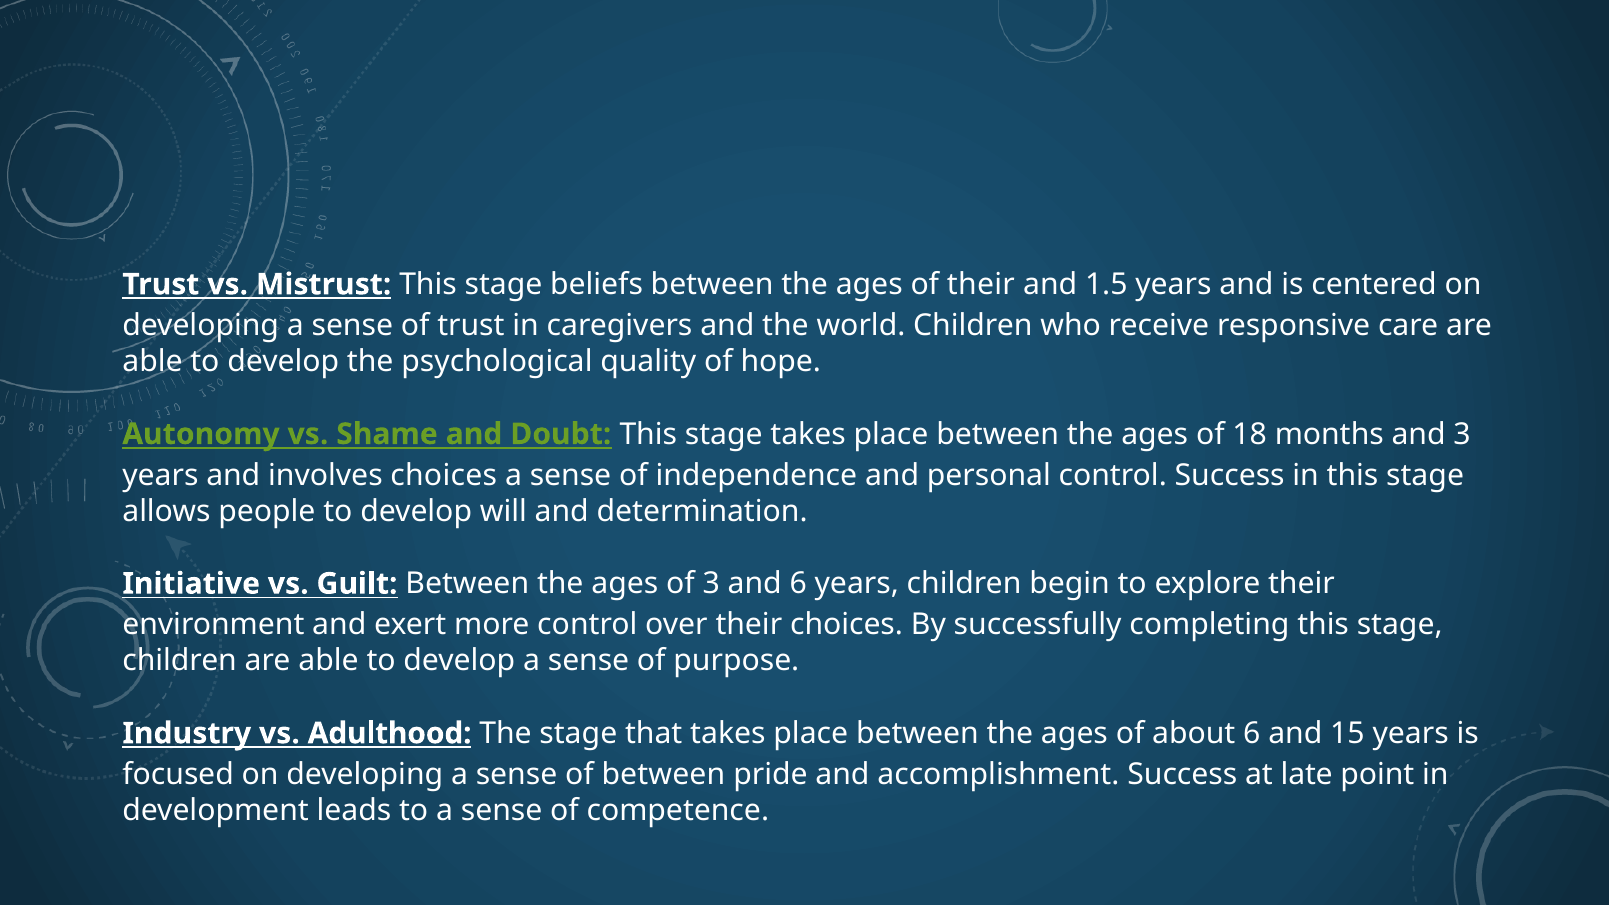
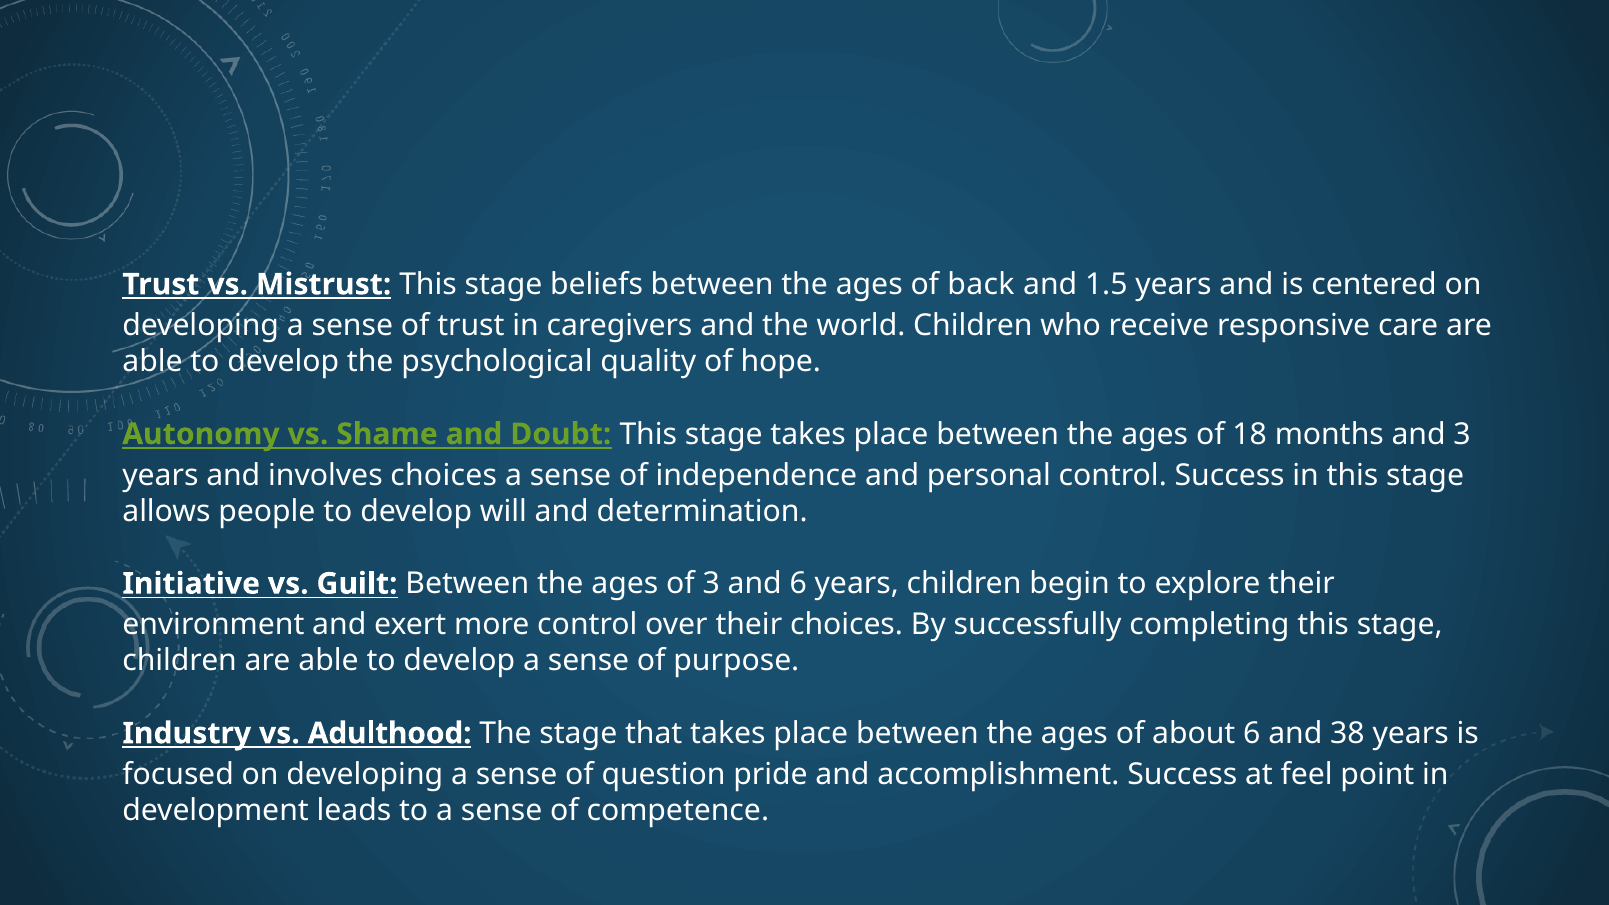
of their: their -> back (981, 284)
15: 15 -> 38 (1347, 733)
of between: between -> question (664, 774)
late: late -> feel (1307, 774)
